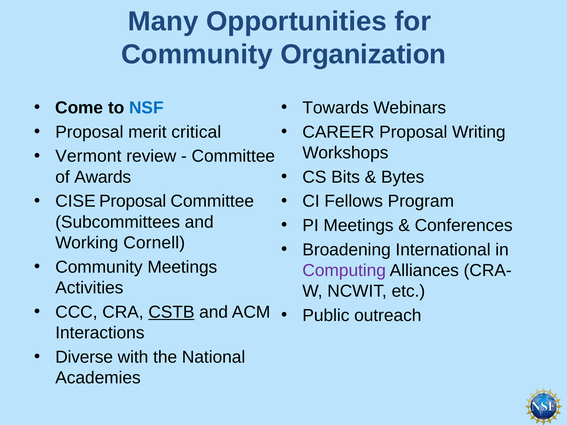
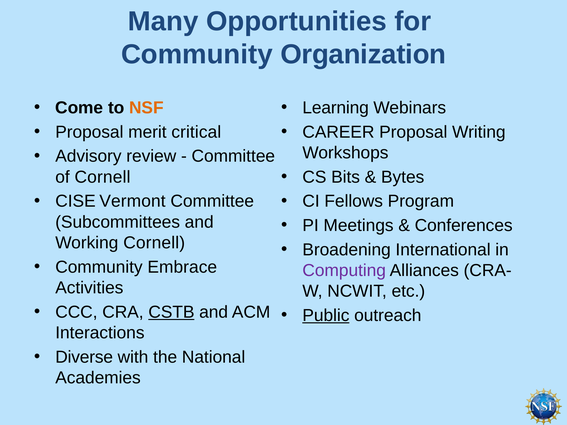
NSF colour: blue -> orange (146, 108)
Towards: Towards -> Learning (336, 108)
Vermont: Vermont -> Advisory (88, 156)
of Awards: Awards -> Cornell (103, 177)
CISE Proposal: Proposal -> Vermont (133, 201)
Community Meetings: Meetings -> Embrace (182, 267)
Public underline: none -> present (326, 316)
